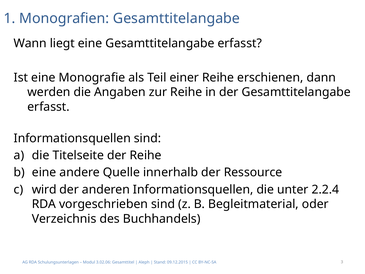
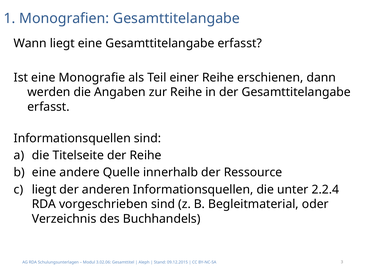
wird: wird -> liegt (44, 189)
